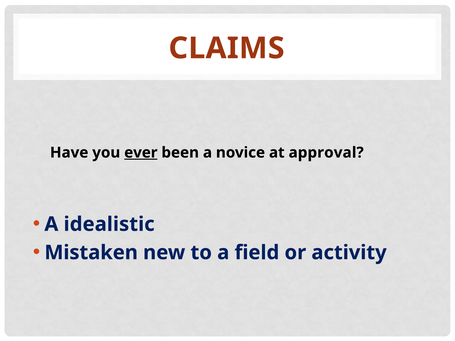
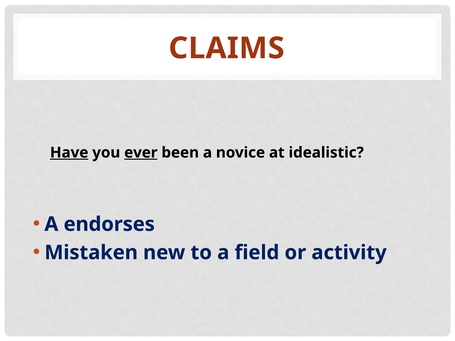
Have underline: none -> present (69, 153)
approval: approval -> idealistic (326, 153)
idealistic: idealistic -> endorses (109, 224)
